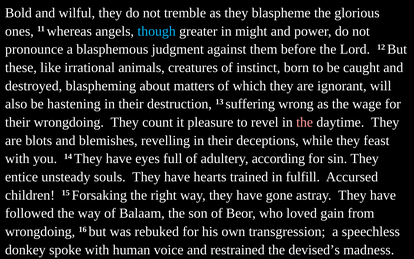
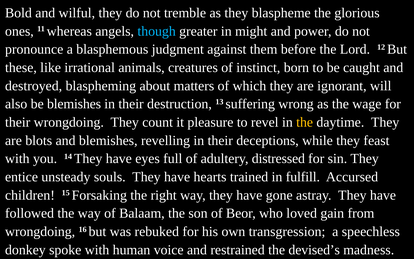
be hastening: hastening -> blemishes (74, 104)
the colour: pink -> yellow (305, 122)
according: according -> distressed (278, 159)
